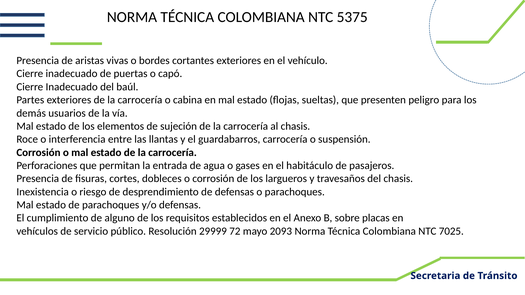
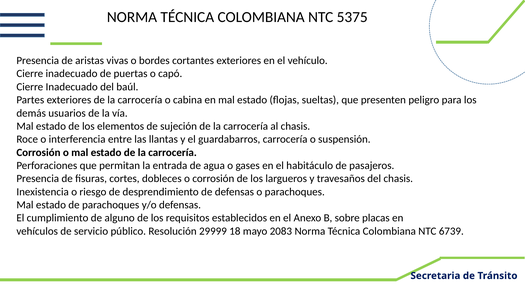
72: 72 -> 18 (235, 231)
2093: 2093 -> 2083 (281, 231)
7025: 7025 -> 6739 (451, 231)
